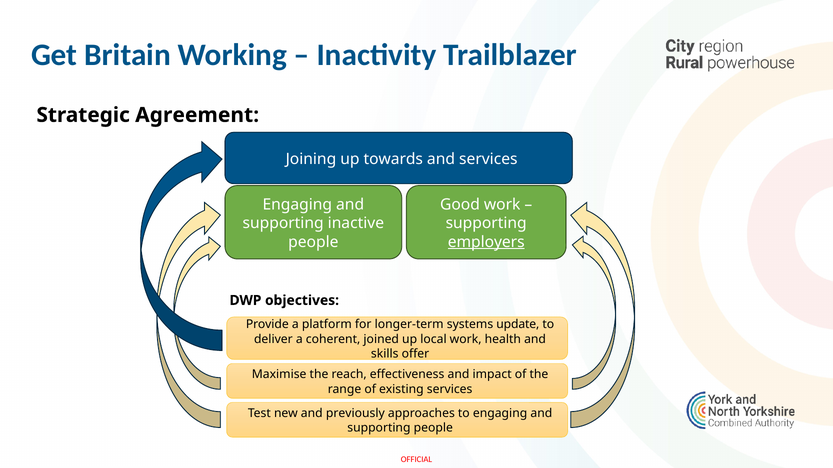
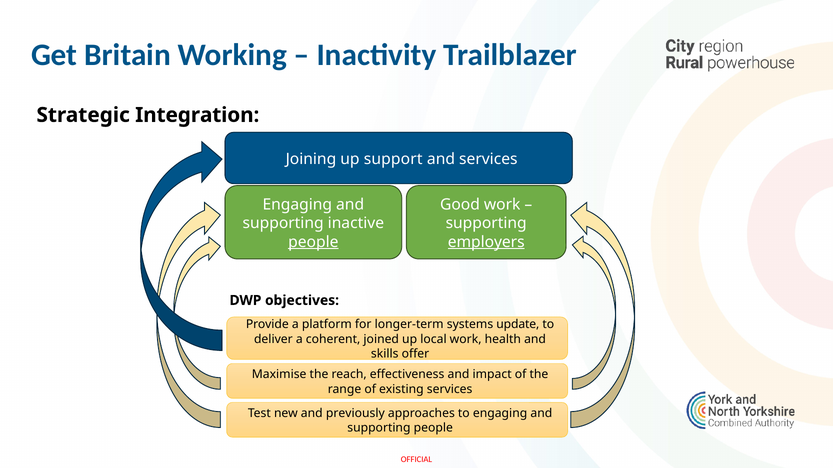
Agreement: Agreement -> Integration (197, 115)
towards: towards -> support (393, 159)
people underline: none -> present (313, 242)
